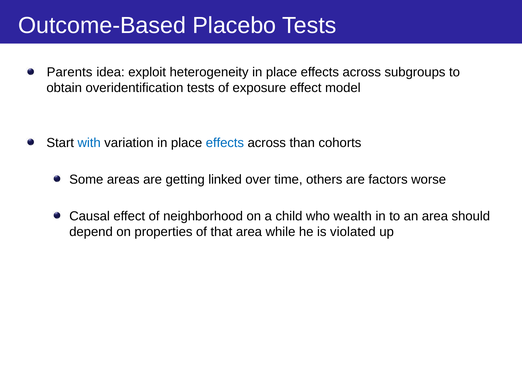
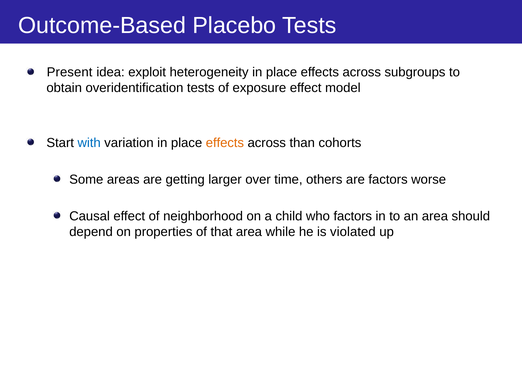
Parents: Parents -> Present (70, 72)
effects colour: blue -> orange (225, 143)
linked: linked -> larger (225, 179)
who wealth: wealth -> factors (353, 216)
